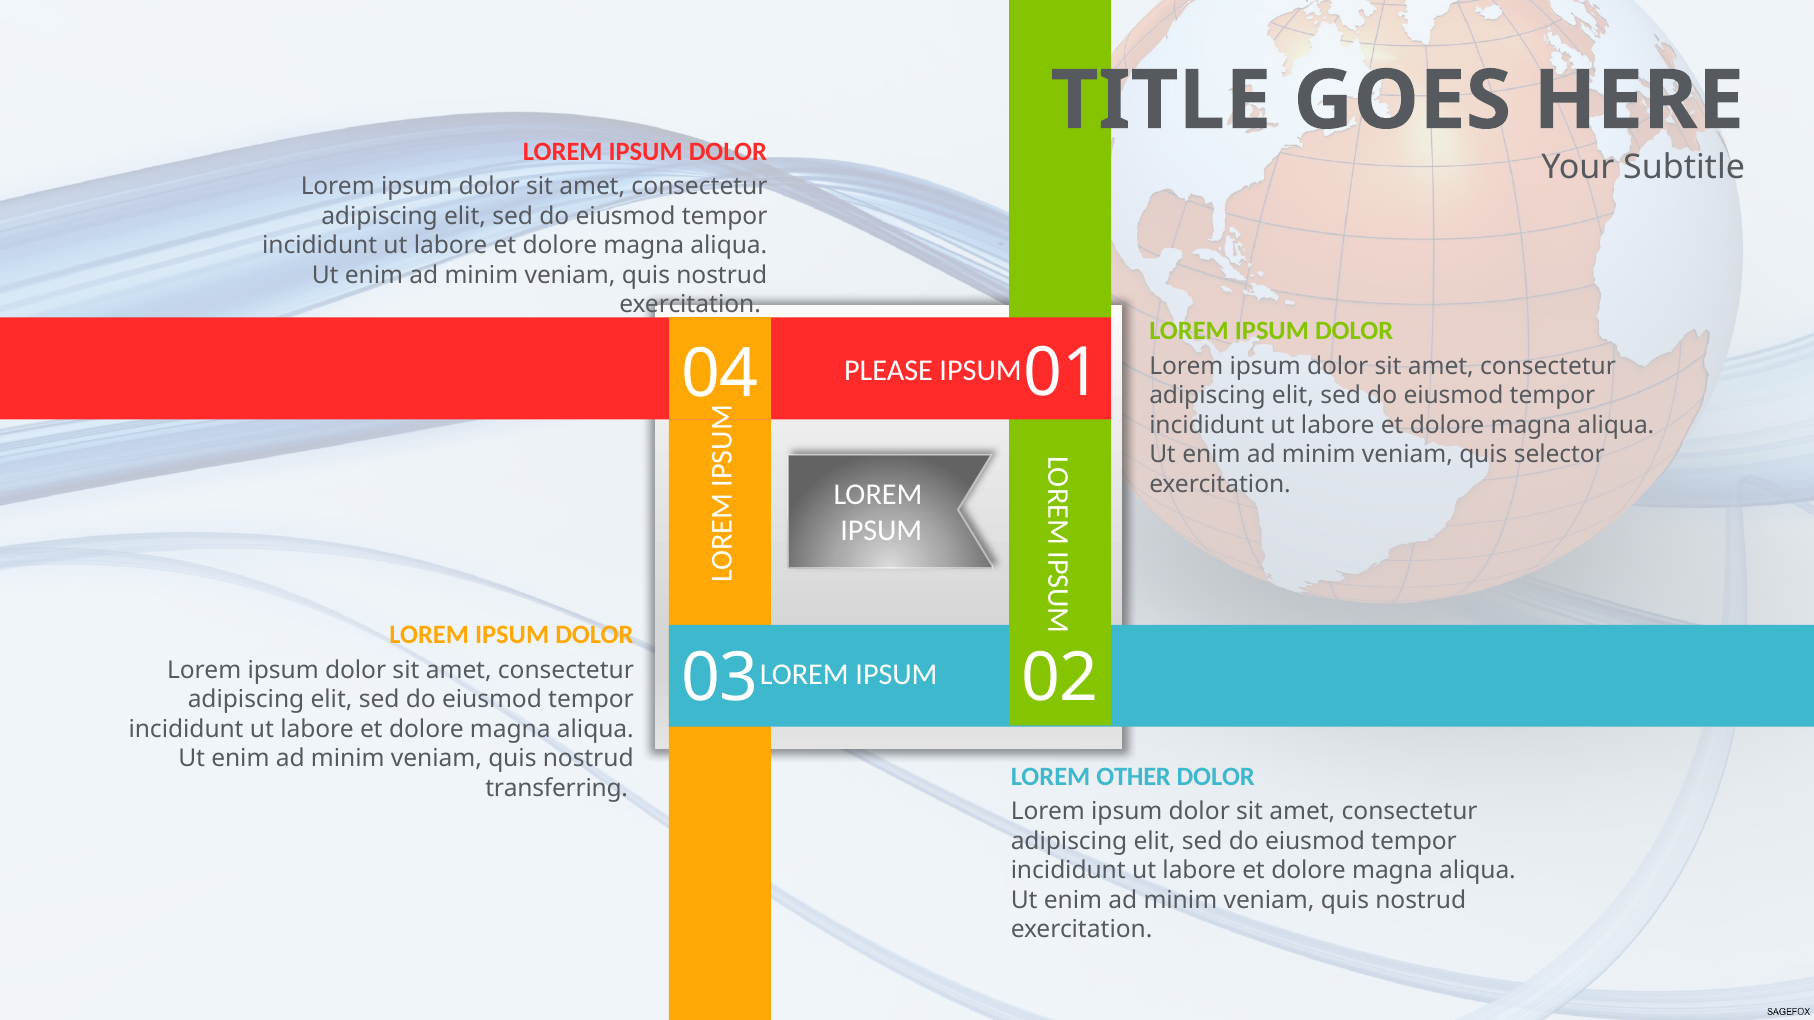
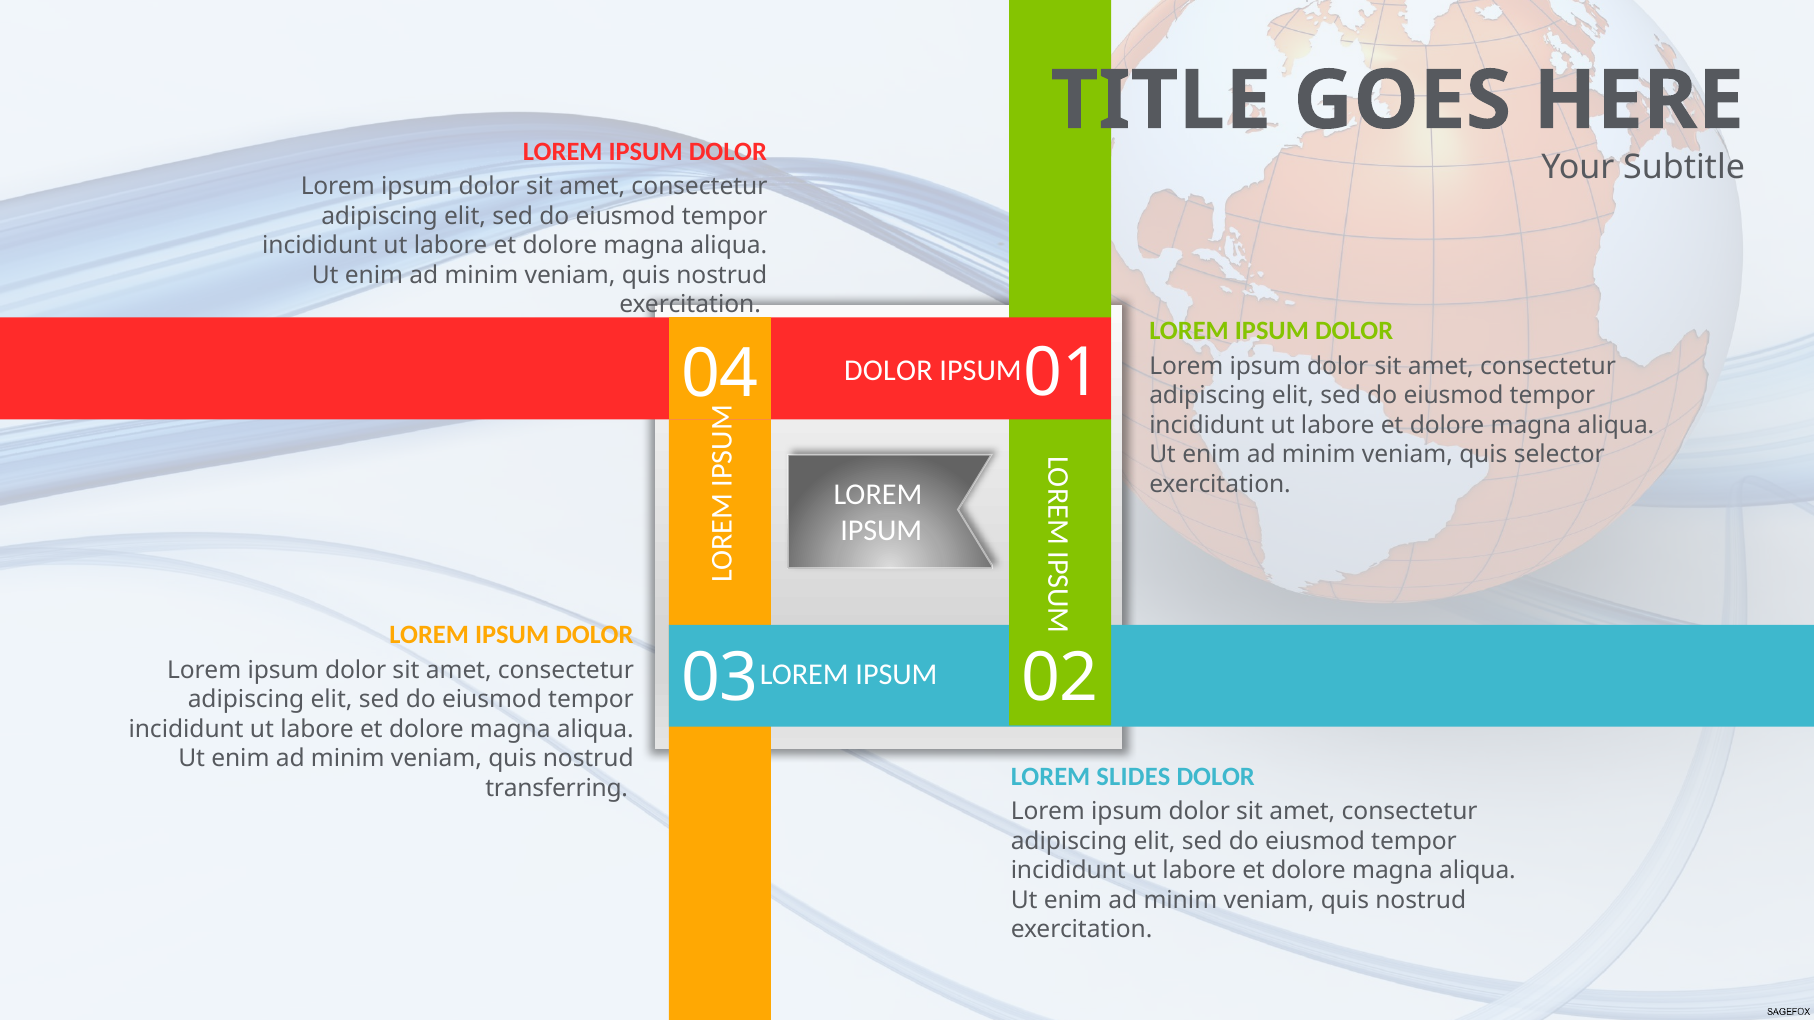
PLEASE: PLEASE -> DOLOR (888, 370)
OTHER: OTHER -> SLIDES (1133, 777)
